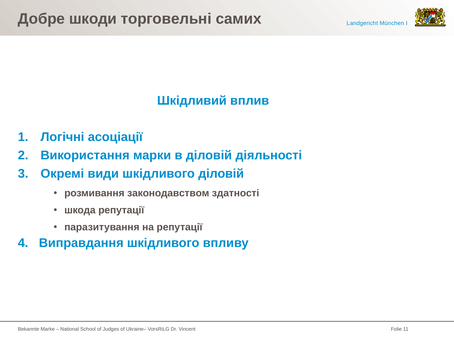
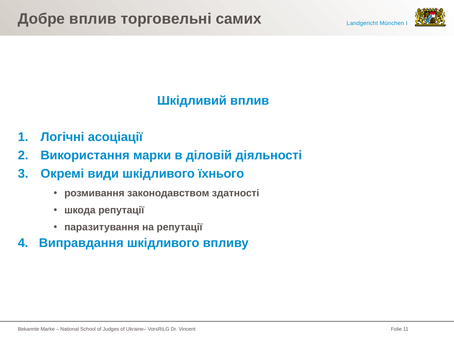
Добре шкоди: шкоди -> вплив (93, 19)
шкідливого діловій: діловій -> їхнього (221, 174)
